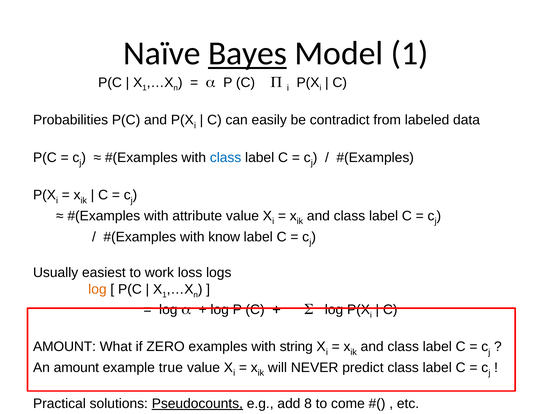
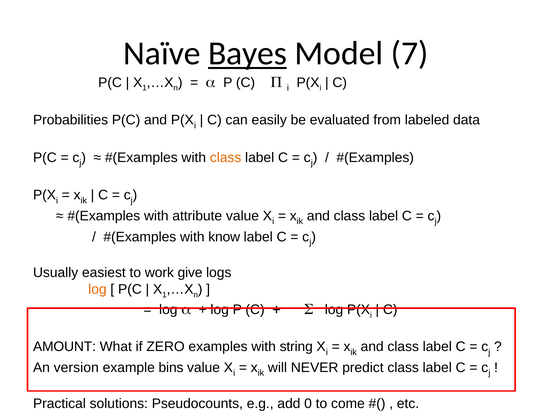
Model 1: 1 -> 7 (410, 53)
contradict: contradict -> evaluated (340, 120)
class colour: blue -> orange (226, 157)
loss: loss -> give (190, 273)
An amount: amount -> version (76, 368)
true: true -> bins (171, 368)
Pseudocounts underline: present -> none (197, 403)
8: 8 -> 0 (308, 403)
